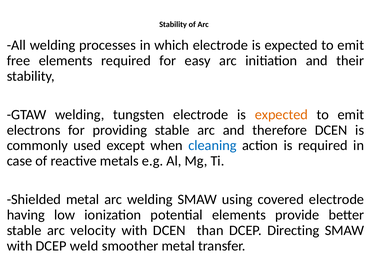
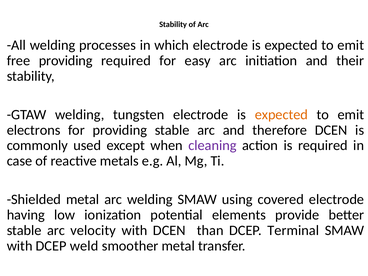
free elements: elements -> providing (66, 61)
cleaning colour: blue -> purple (212, 146)
Directing: Directing -> Terminal (293, 230)
